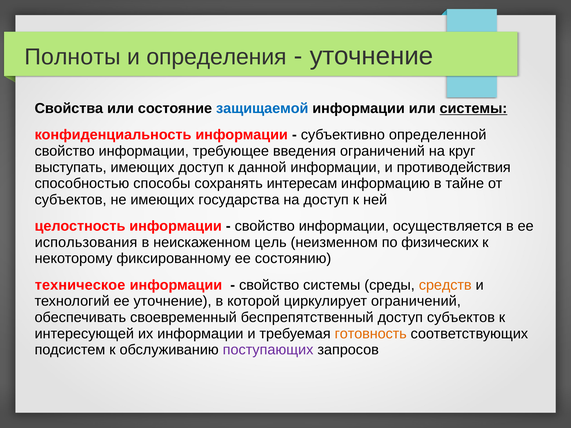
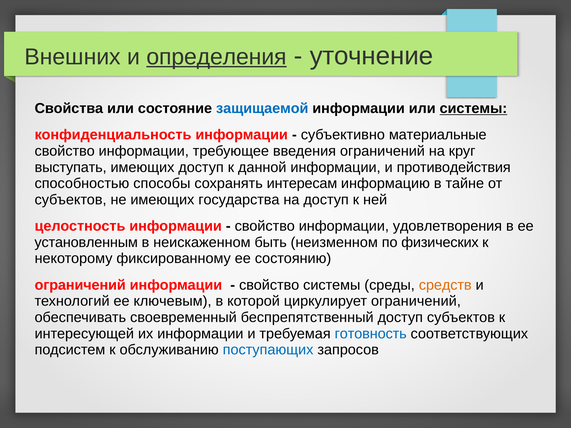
Полноты: Полноты -> Внешних (73, 57)
определения underline: none -> present (217, 57)
определенной: определенной -> материальные (438, 135)
осуществляется: осуществляется -> удовлетворения (447, 226)
использования: использования -> установленным (86, 242)
цель: цель -> быть (271, 242)
техническое: техническое -> ограничений (80, 285)
ее уточнение: уточнение -> ключевым (173, 301)
готовность colour: orange -> blue (371, 334)
поступающих colour: purple -> blue (268, 350)
